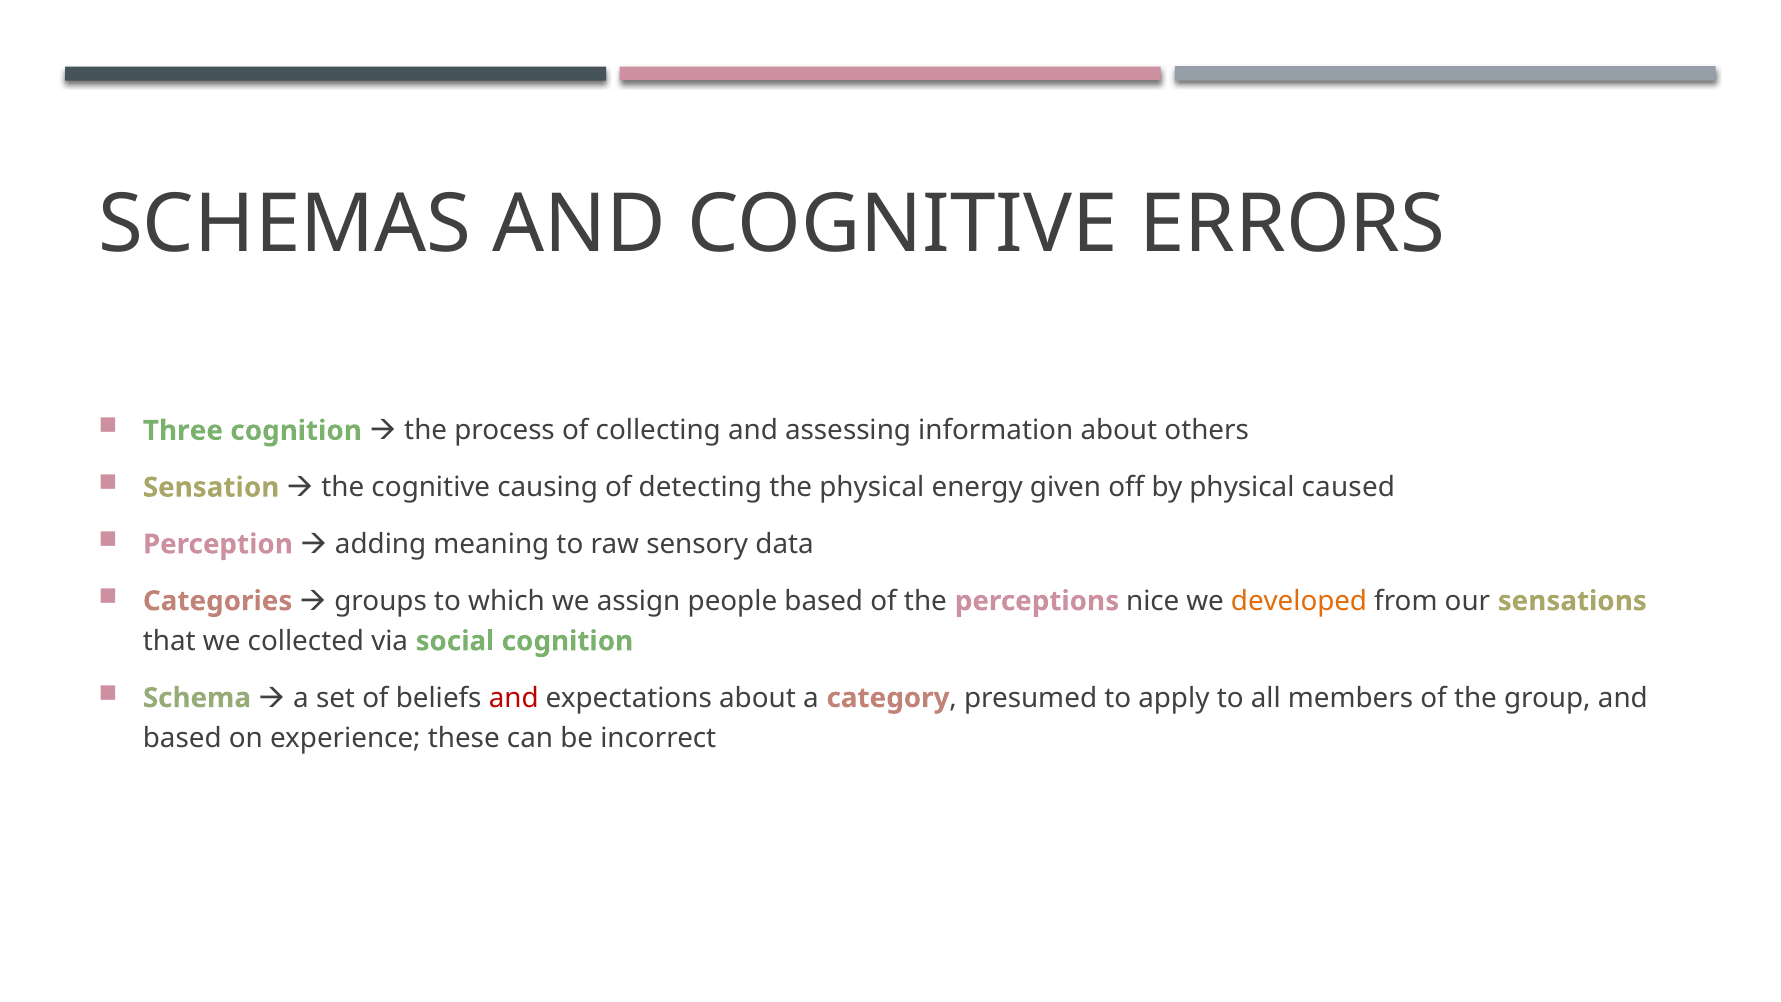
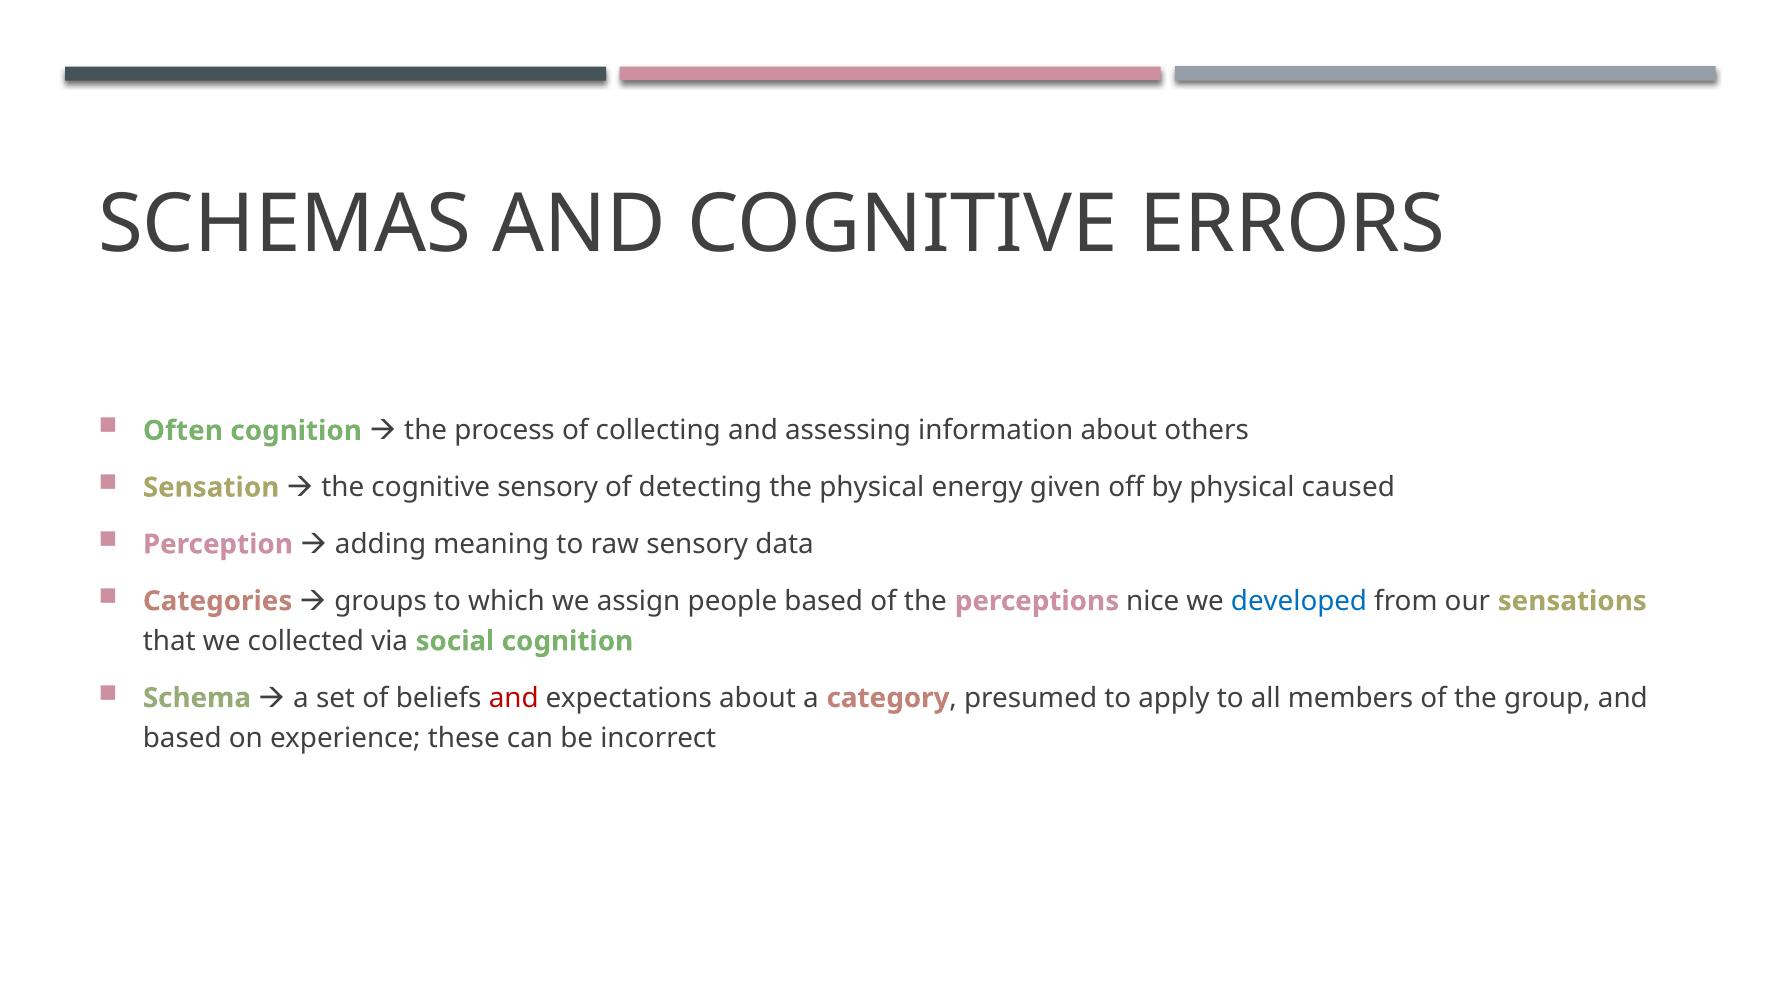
Three: Three -> Often (183, 431)
cognitive causing: causing -> sensory (548, 487)
developed colour: orange -> blue (1299, 601)
